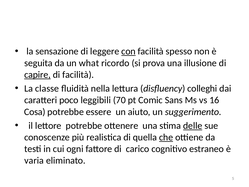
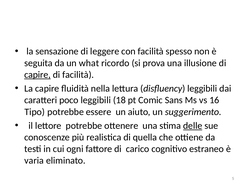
con underline: present -> none (129, 51)
La classe: classe -> capire (47, 88)
disfluency colleghi: colleghi -> leggibili (202, 88)
70: 70 -> 18 (119, 100)
Cosa: Cosa -> Tipo (35, 112)
che underline: present -> none (166, 137)
